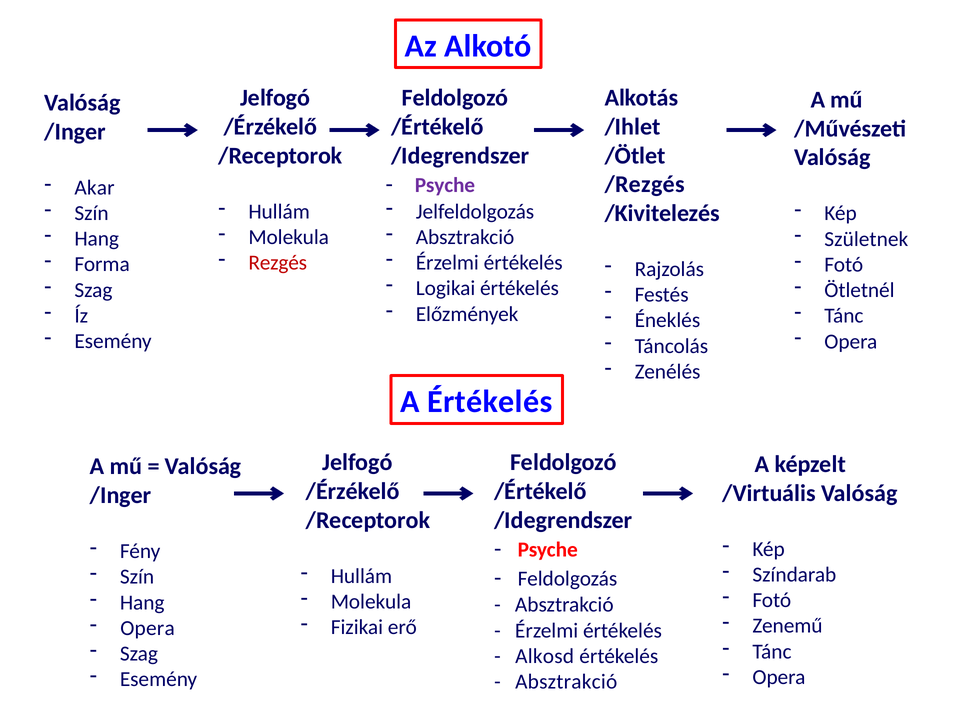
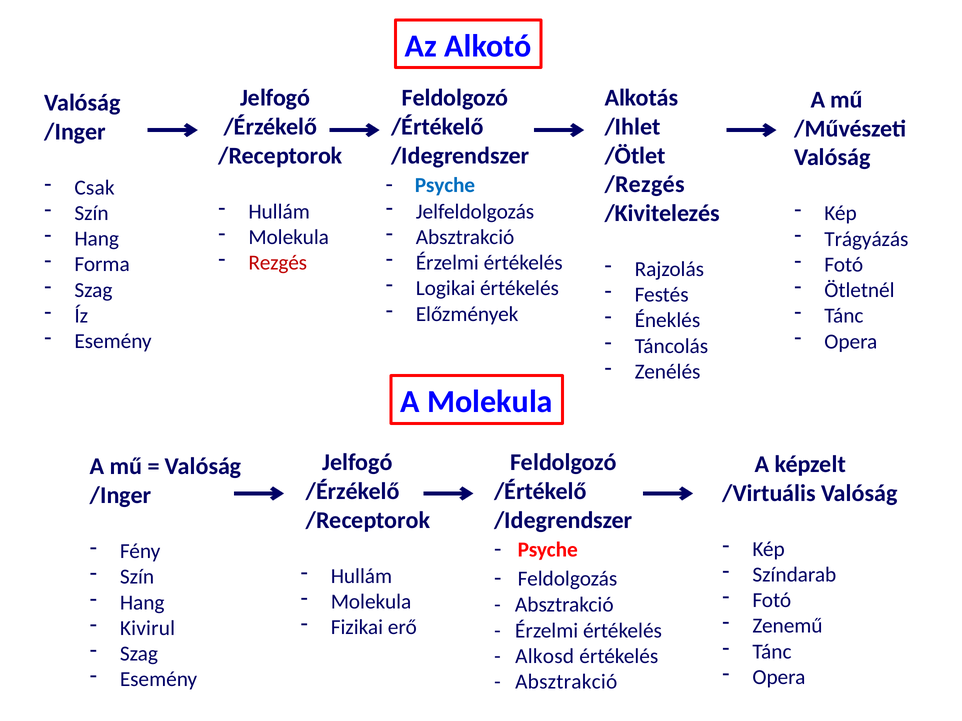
Psyche colour: purple -> blue (445, 185)
Akar: Akar -> Csak (95, 188)
Születnek: Születnek -> Trágyázás (866, 239)
A Értékelés: Értékelés -> Molekula (490, 402)
Opera: Opera -> Kivirul (148, 629)
